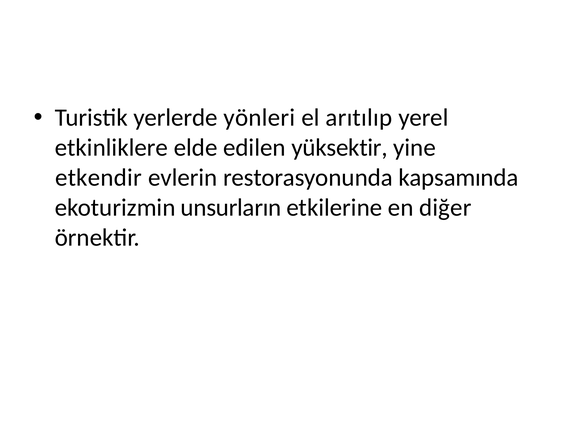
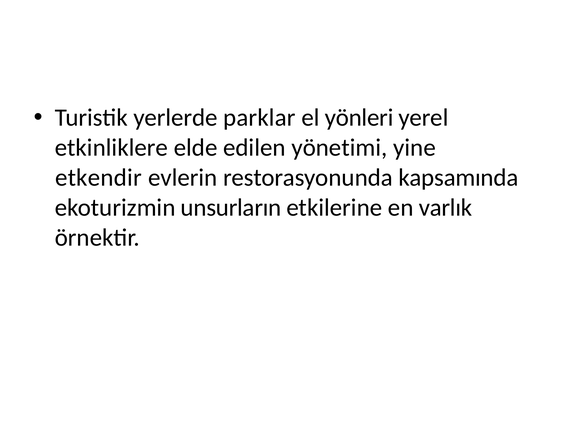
yönleri: yönleri -> parklar (259, 118)
arıtılıp: arıtılıp -> yönleri (359, 118)
yüksektir: yüksektir -> yönetimi (339, 148)
diğer: diğer -> varlık (445, 208)
